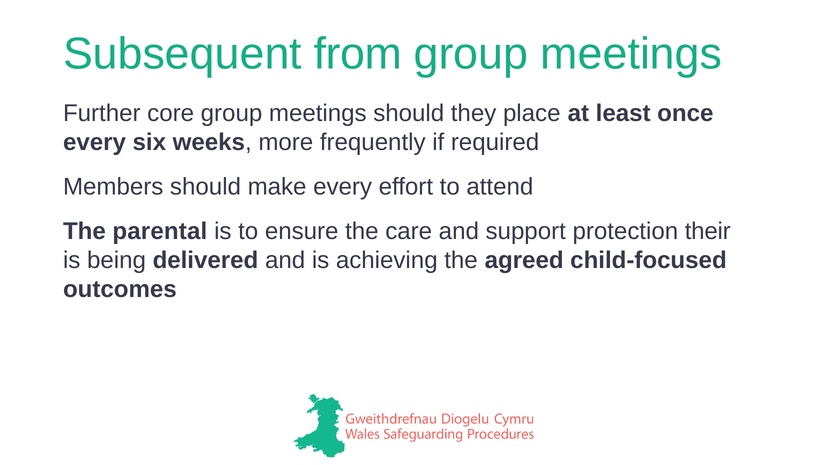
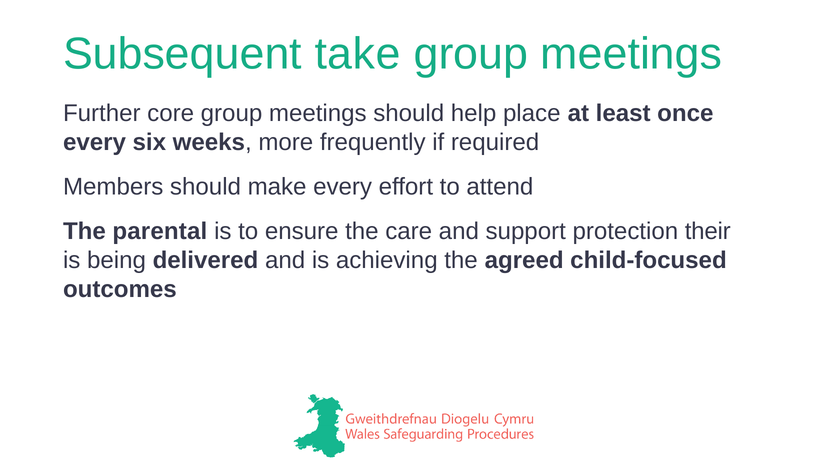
from: from -> take (358, 54)
they: they -> help (474, 113)
